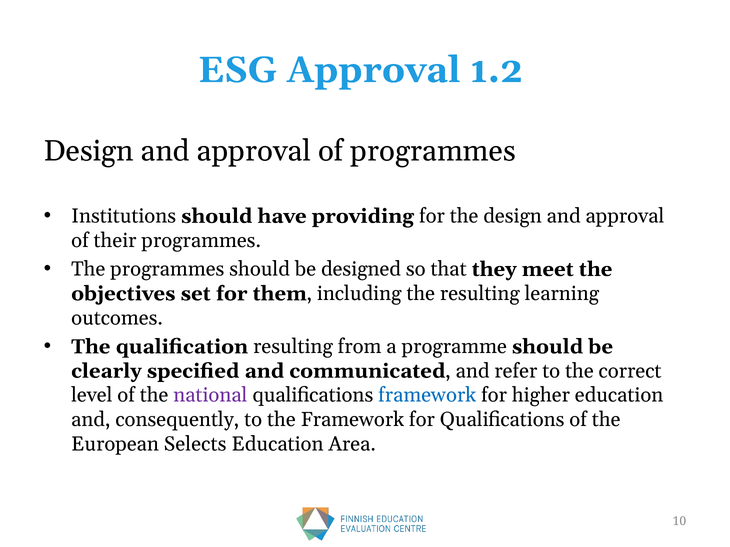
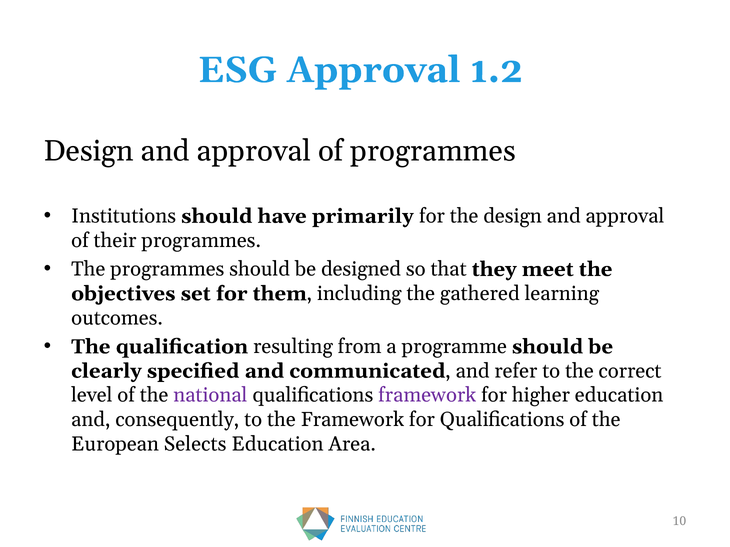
providing: providing -> primarily (363, 216)
the resulting: resulting -> gathered (480, 294)
framework colour: blue -> purple (427, 396)
